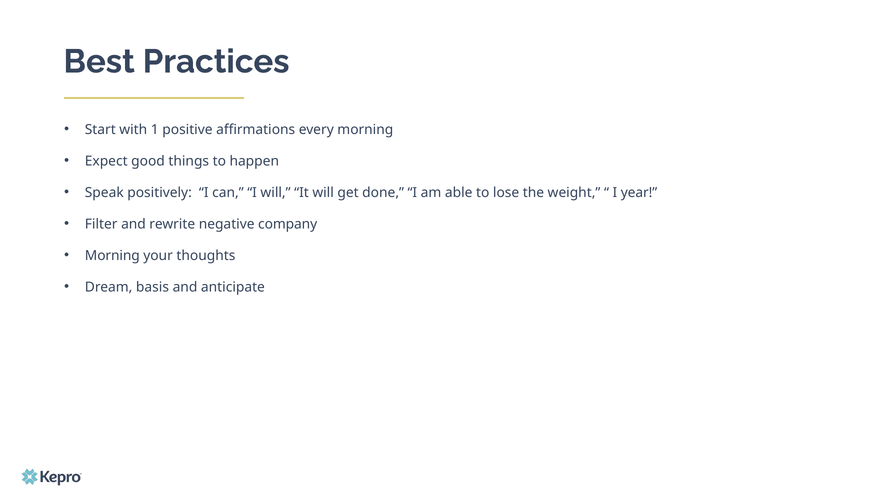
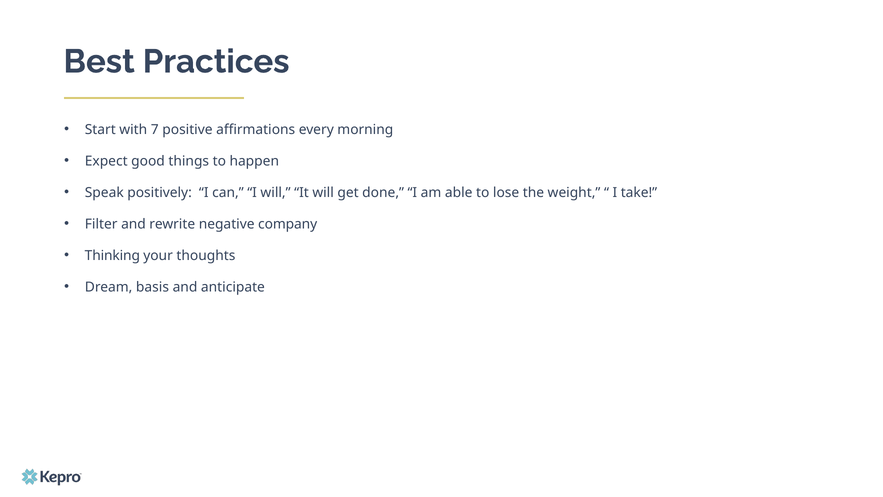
1: 1 -> 7 (155, 129)
year: year -> take (639, 192)
Morning: Morning -> Thinking (112, 255)
